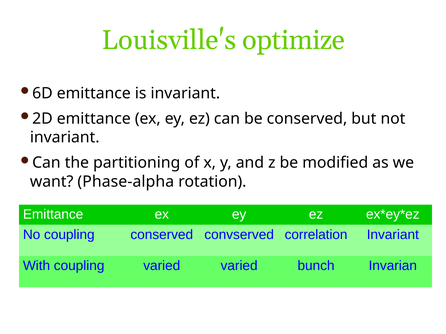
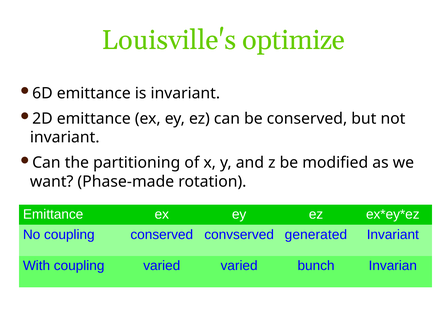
Phase-alpha: Phase-alpha -> Phase-made (126, 182)
correlation: correlation -> generated (316, 235)
